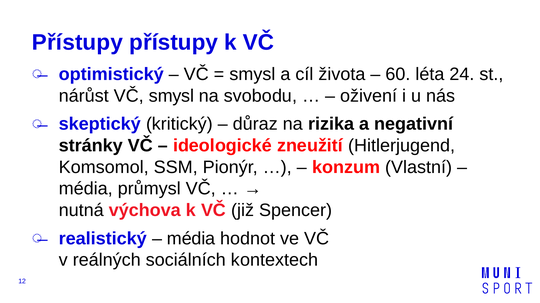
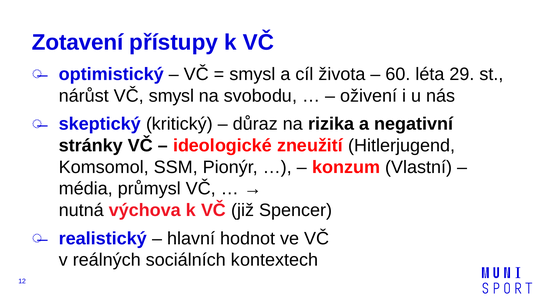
Přístupy: Přístupy -> Zotavení (78, 42)
24: 24 -> 29 (462, 74)
média: média -> hlavní (191, 239)
